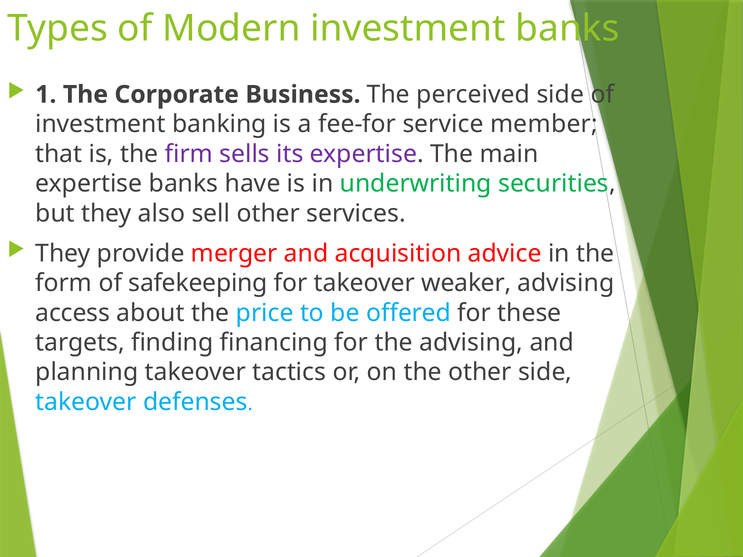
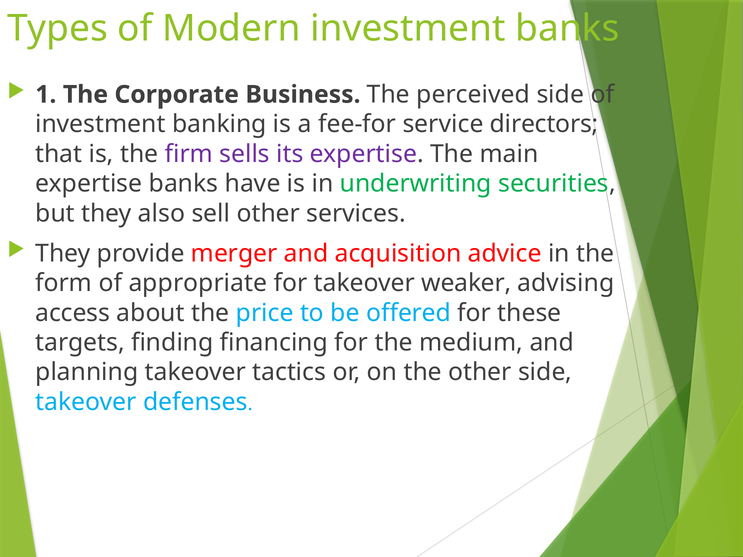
member: member -> directors (544, 124)
safekeeping: safekeeping -> appropriate (198, 283)
the advising: advising -> medium (471, 343)
